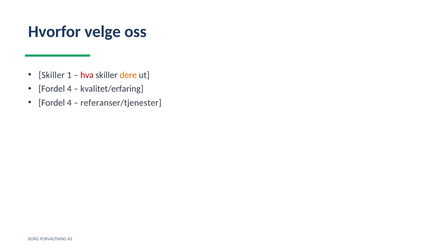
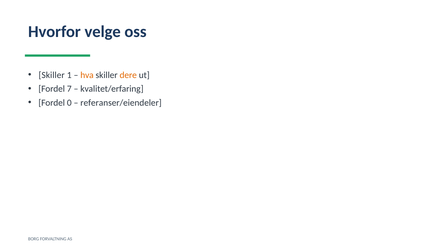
hva colour: red -> orange (87, 75)
4: 4 -> 7 (69, 89)
4: 4 -> 0 (69, 103)
referanser/tjenester: referanser/tjenester -> referanser/eiendeler (121, 103)
